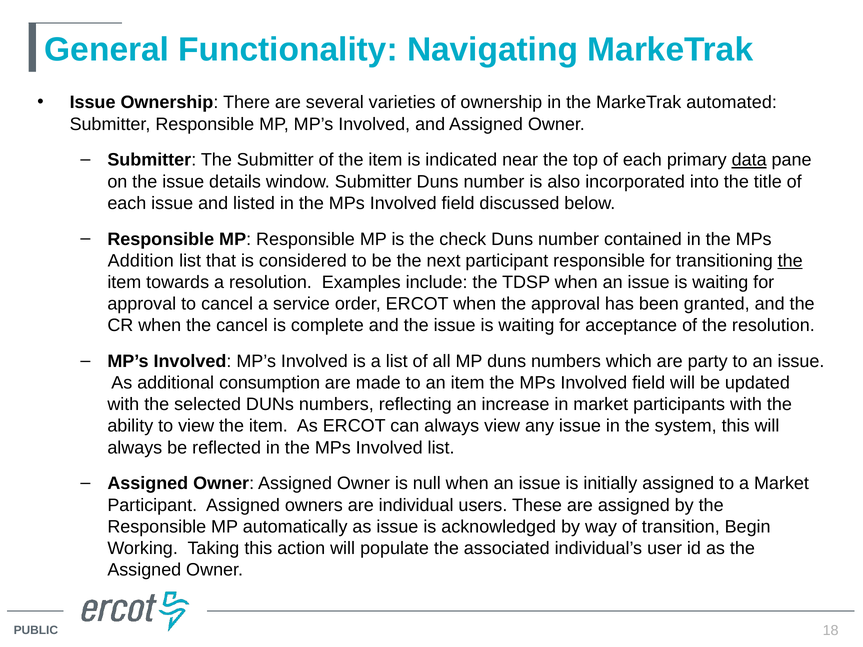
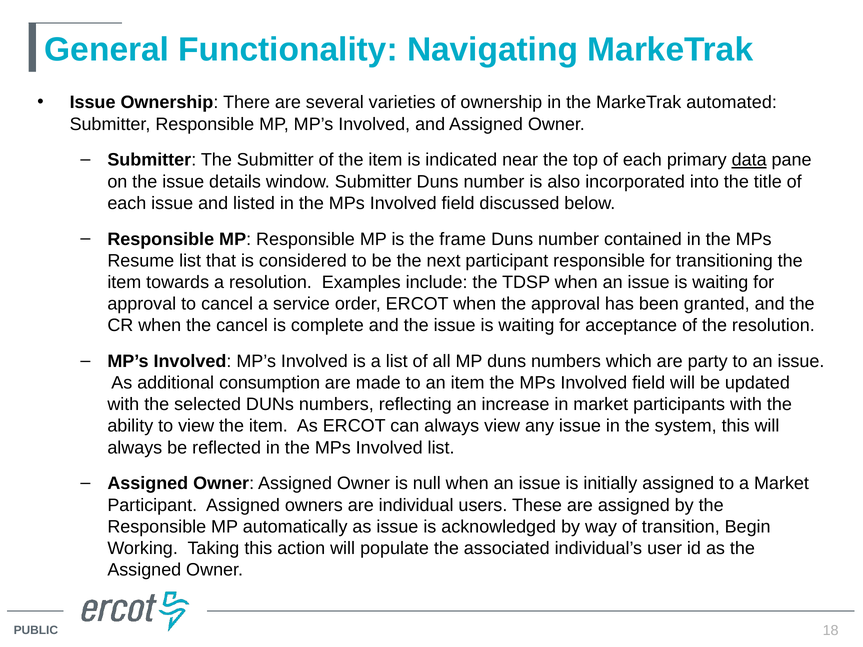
check: check -> frame (463, 239)
Addition: Addition -> Resume (141, 261)
the underline: present -> none (790, 261)
